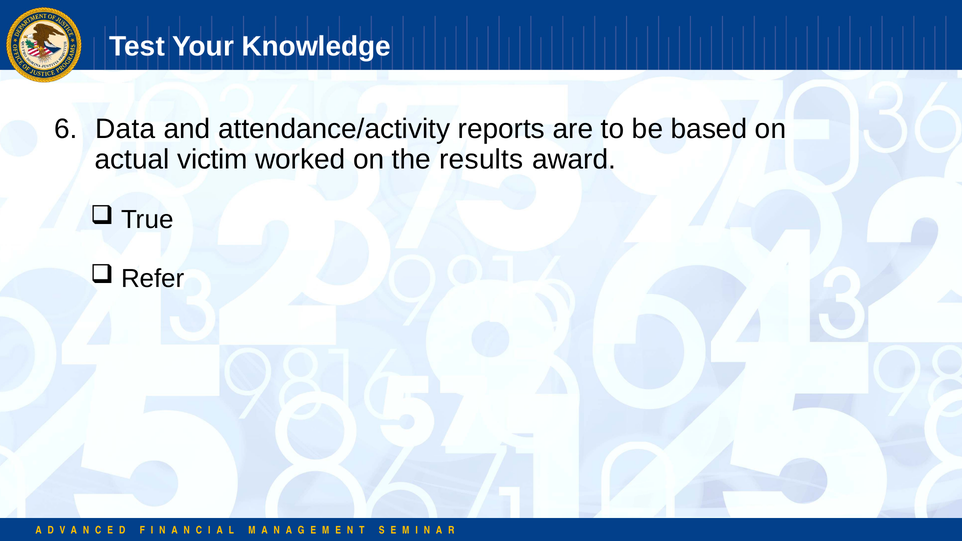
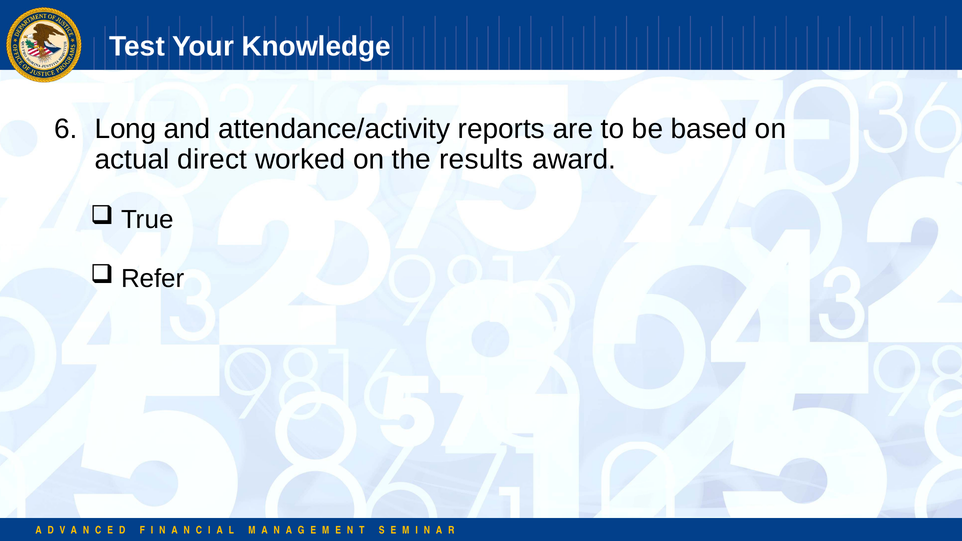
Data: Data -> Long (126, 129)
victim: victim -> direct (212, 159)
